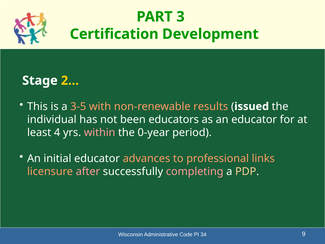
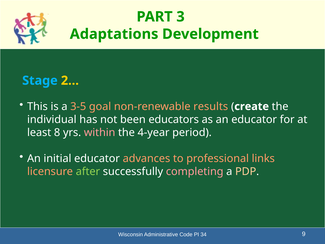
Certification: Certification -> Adaptations (114, 34)
Stage colour: white -> light blue (40, 80)
with: with -> goal (100, 106)
issued: issued -> create (252, 106)
4: 4 -> 8 (57, 132)
0-year: 0-year -> 4-year (154, 132)
after colour: pink -> light green (88, 171)
